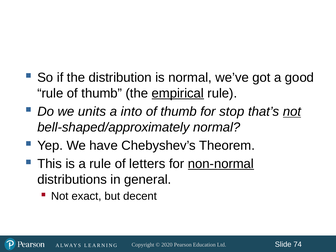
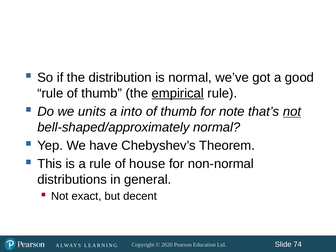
stop: stop -> note (232, 112)
letters: letters -> house (147, 164)
non-normal underline: present -> none (221, 164)
